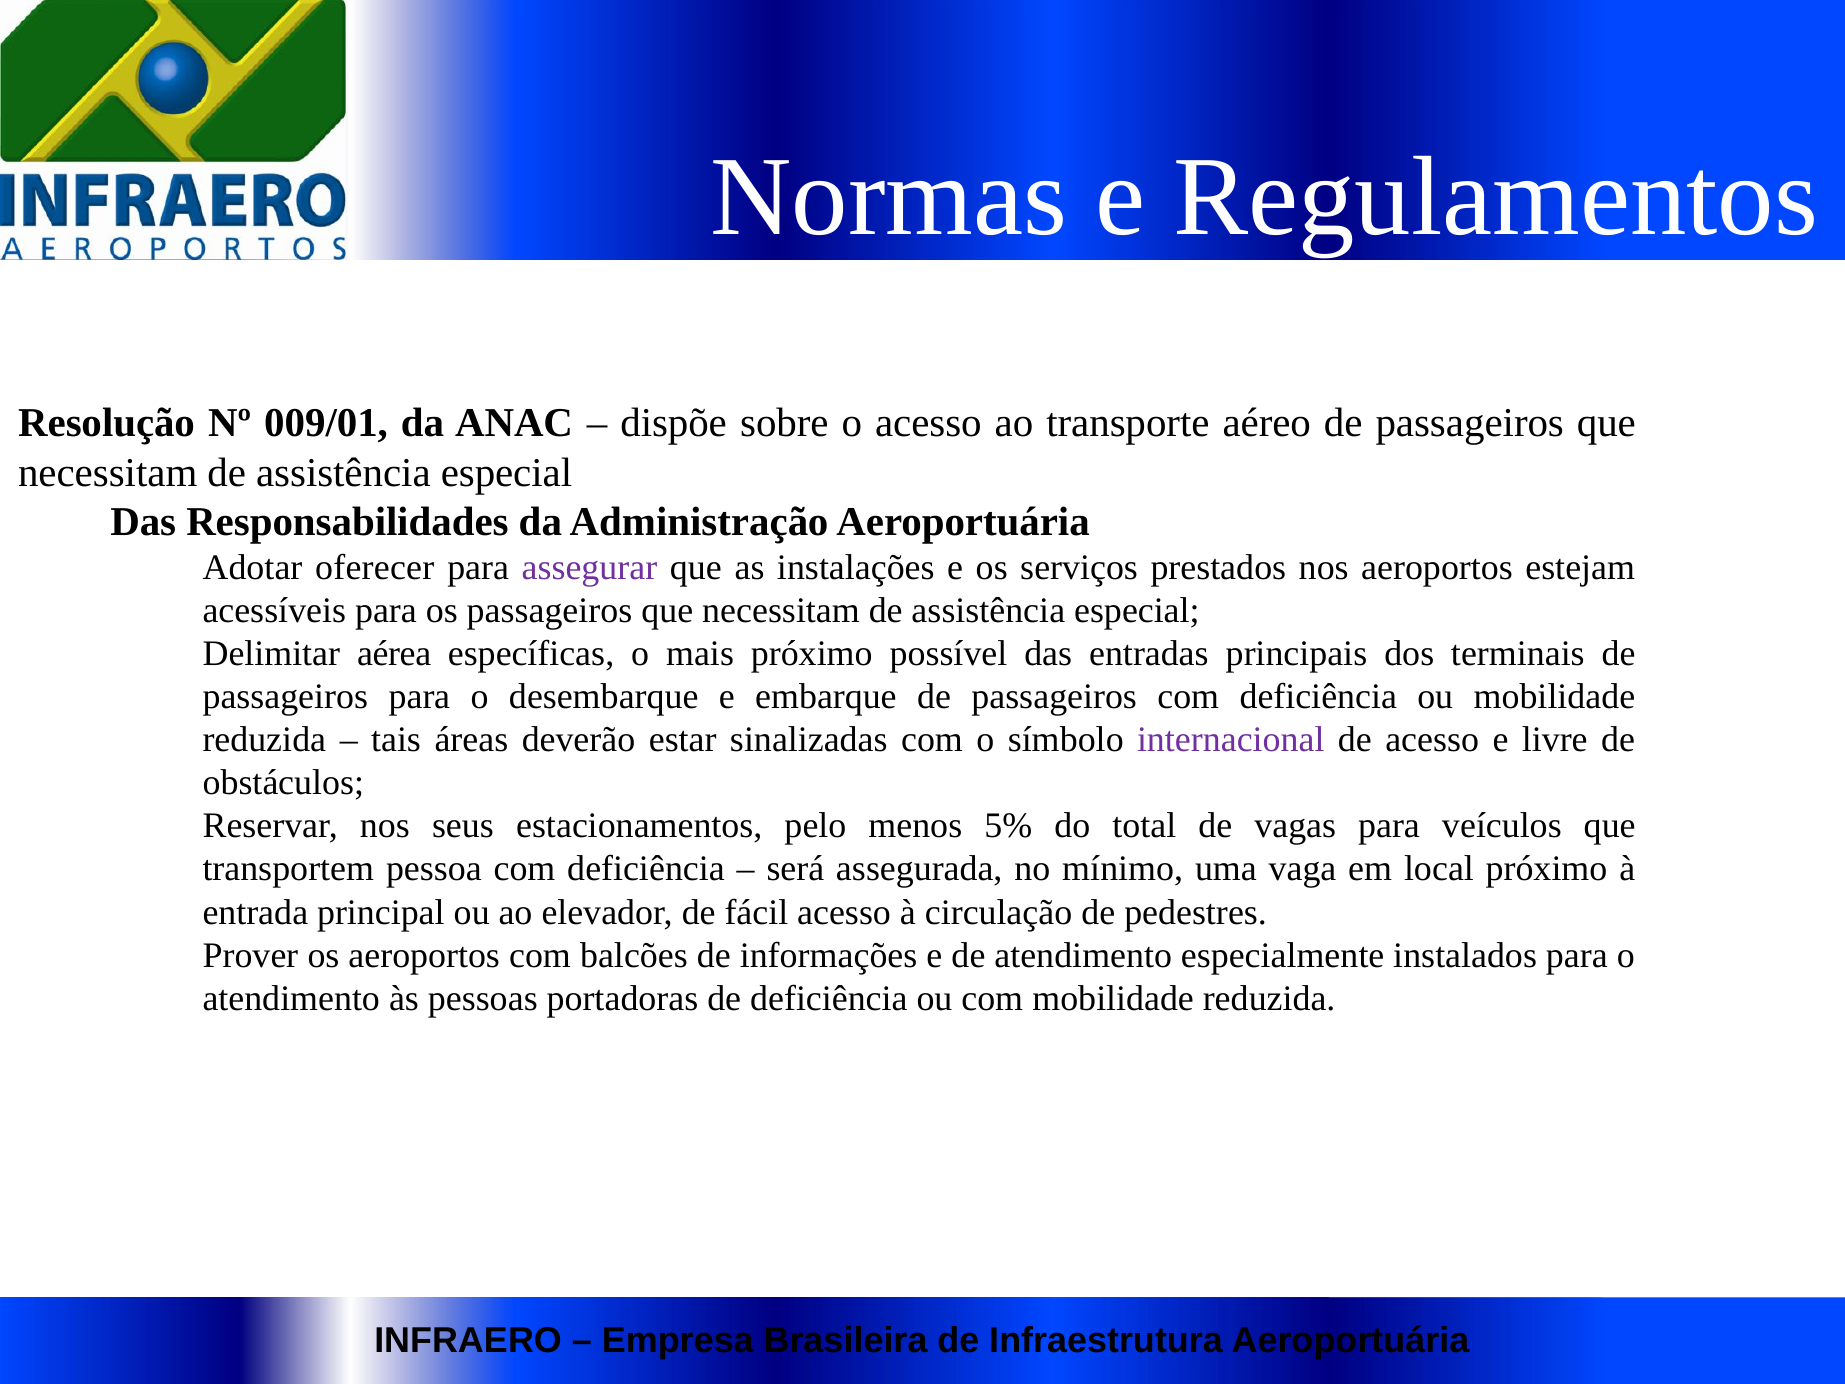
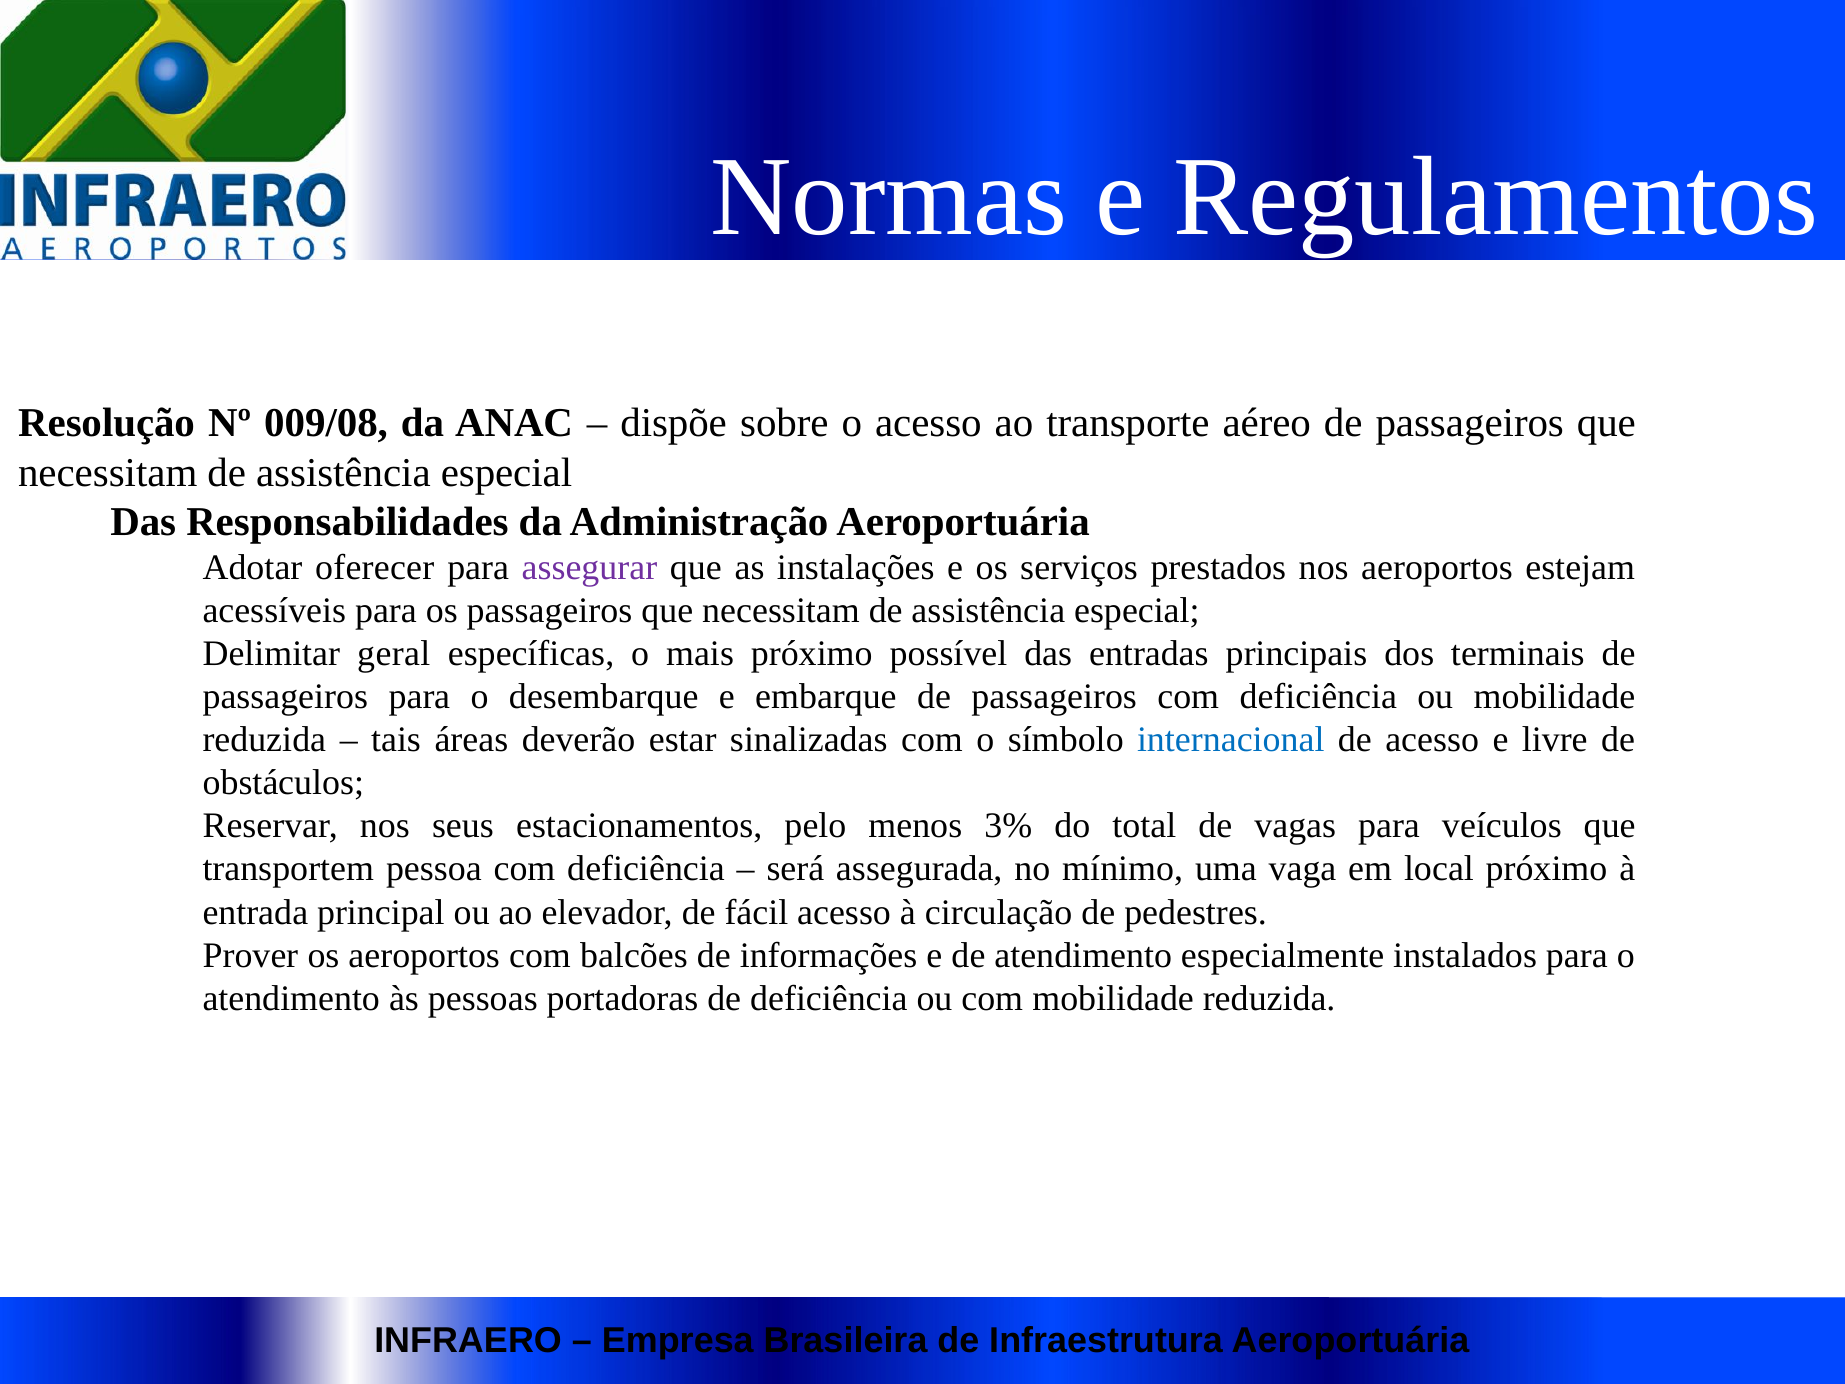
009/01: 009/01 -> 009/08 (326, 423)
aérea: aérea -> geral (394, 654)
internacional colour: purple -> blue (1231, 740)
5%: 5% -> 3% (1008, 826)
